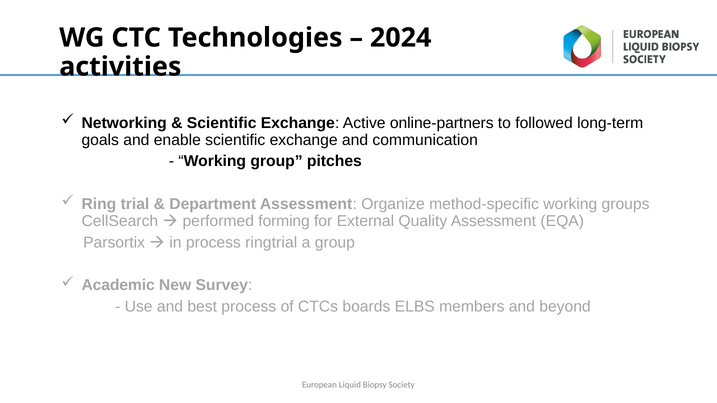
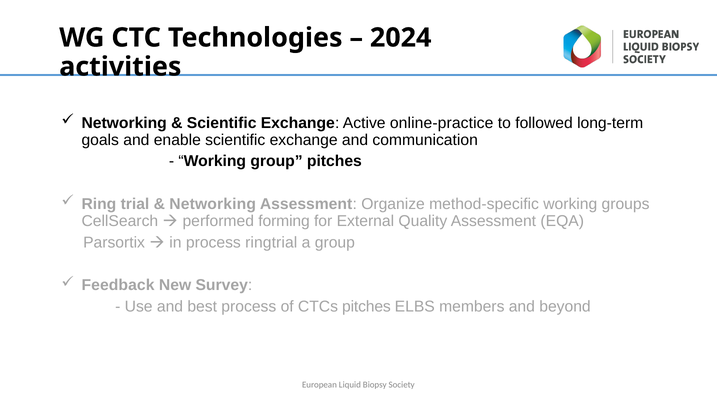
online-partners: online-partners -> online-practice (442, 123)
Department: Department -> Networking (213, 204)
Academic: Academic -> Feedback (118, 285)
CTCs boards: boards -> pitches (366, 307)
